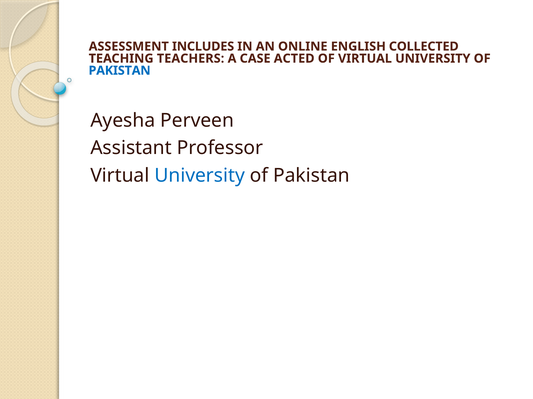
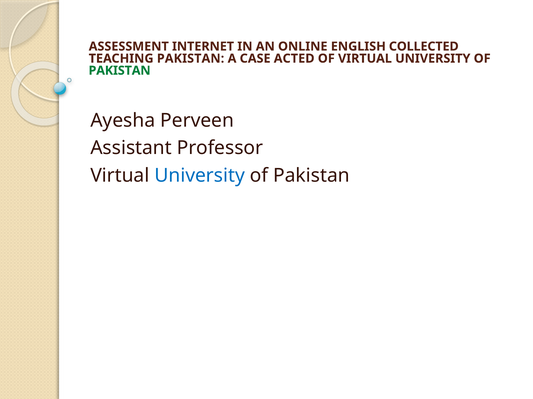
INCLUDES: INCLUDES -> INTERNET (203, 47)
TEACHING TEACHERS: TEACHERS -> PAKISTAN (191, 59)
PAKISTAN colour: blue -> green (120, 71)
